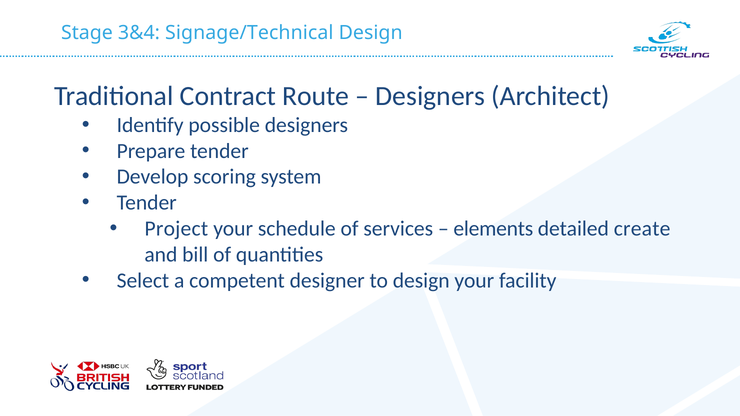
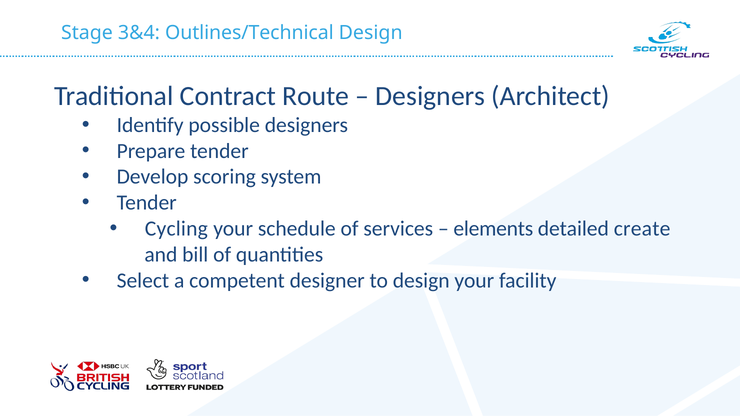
Signage/Technical: Signage/Technical -> Outlines/Technical (249, 33)
Project: Project -> Cycling (176, 229)
